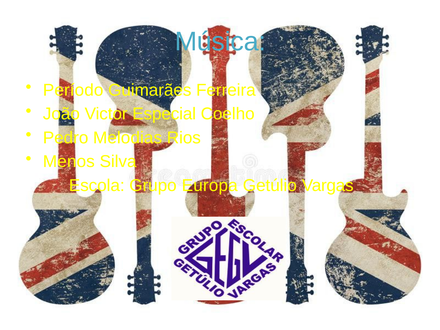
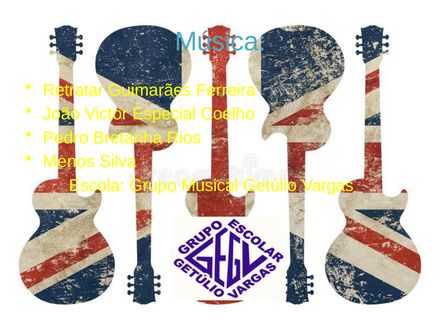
Período: Período -> Retratar (73, 90)
Melodias: Melodias -> Bretanha (128, 138)
Europa: Europa -> Musical (210, 185)
